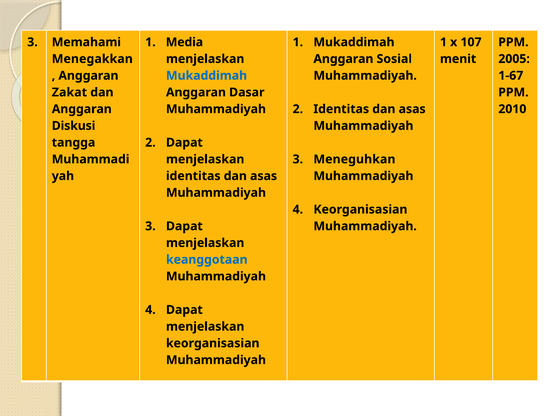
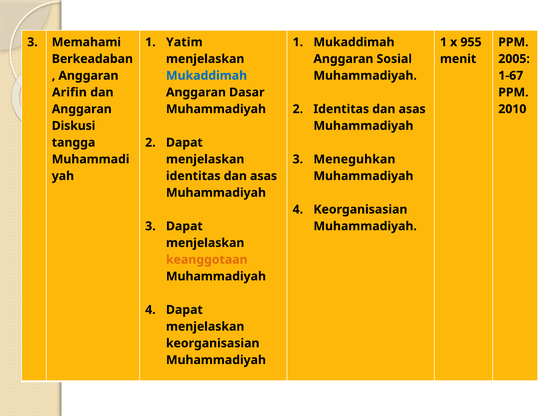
Media: Media -> Yatim (184, 42)
107: 107 -> 955 (471, 42)
Menegakkan: Menegakkan -> Berkeadaban (92, 59)
Zakat: Zakat -> Arifin (69, 92)
keanggotaan colour: blue -> orange (207, 260)
